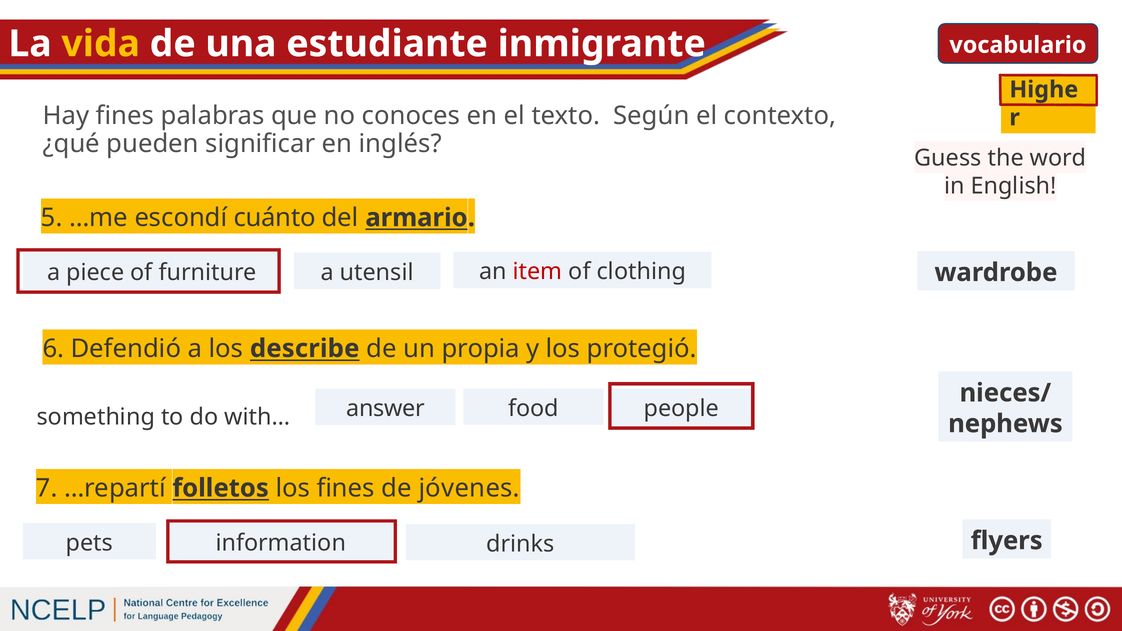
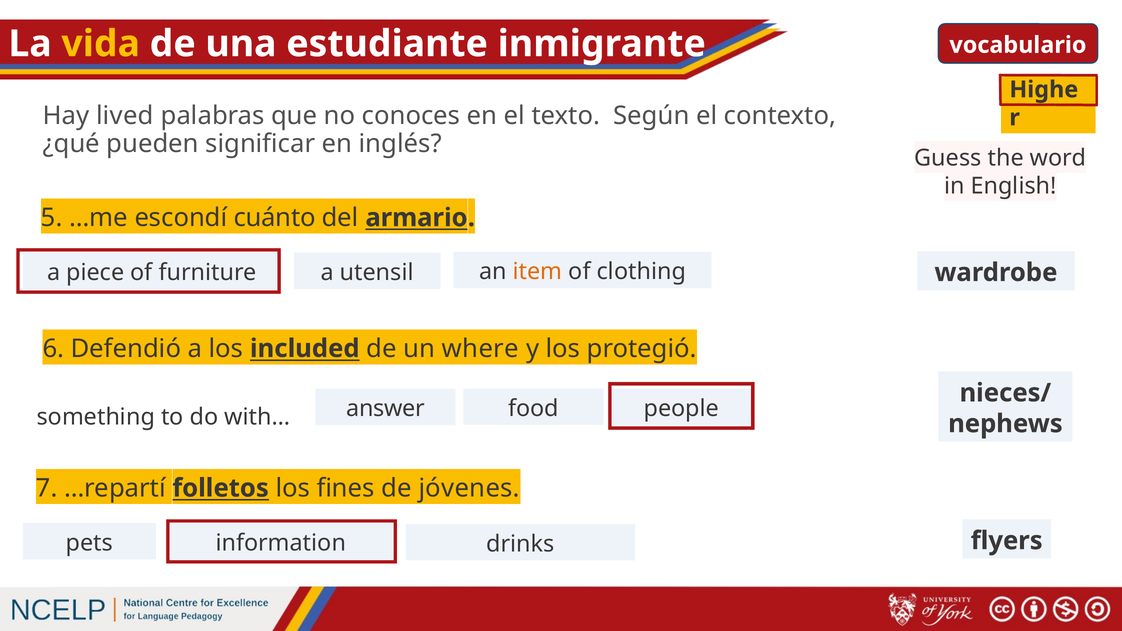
Hay fines: fines -> lived (125, 116)
item colour: red -> orange (538, 272)
describe: describe -> included (305, 349)
propia: propia -> where (480, 349)
